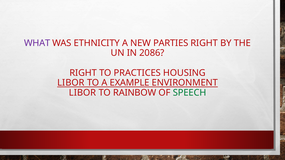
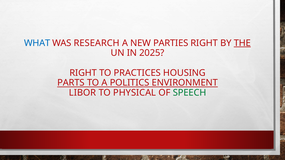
WHAT colour: purple -> blue (37, 43)
ETHNICITY: ETHNICITY -> RESEARCH (97, 43)
THE underline: none -> present (242, 43)
2086: 2086 -> 2025 (152, 53)
LIBOR: LIBOR -> PARTS (71, 83)
EXAMPLE: EXAMPLE -> POLITICS (130, 83)
RAINBOW: RAINBOW -> PHYSICAL (135, 93)
